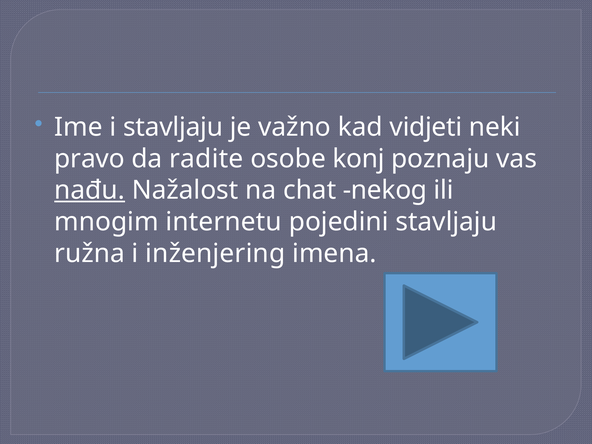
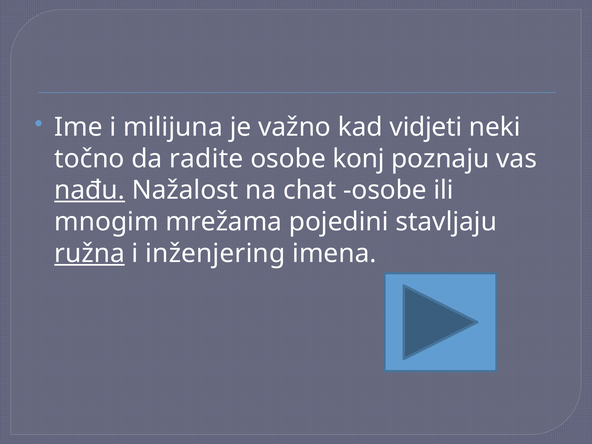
i stavljaju: stavljaju -> milijuna (173, 127)
pravo: pravo -> točno (89, 159)
chat nekog: nekog -> osobe (385, 190)
internetu: internetu -> mrežama (224, 222)
ružna underline: none -> present (90, 253)
